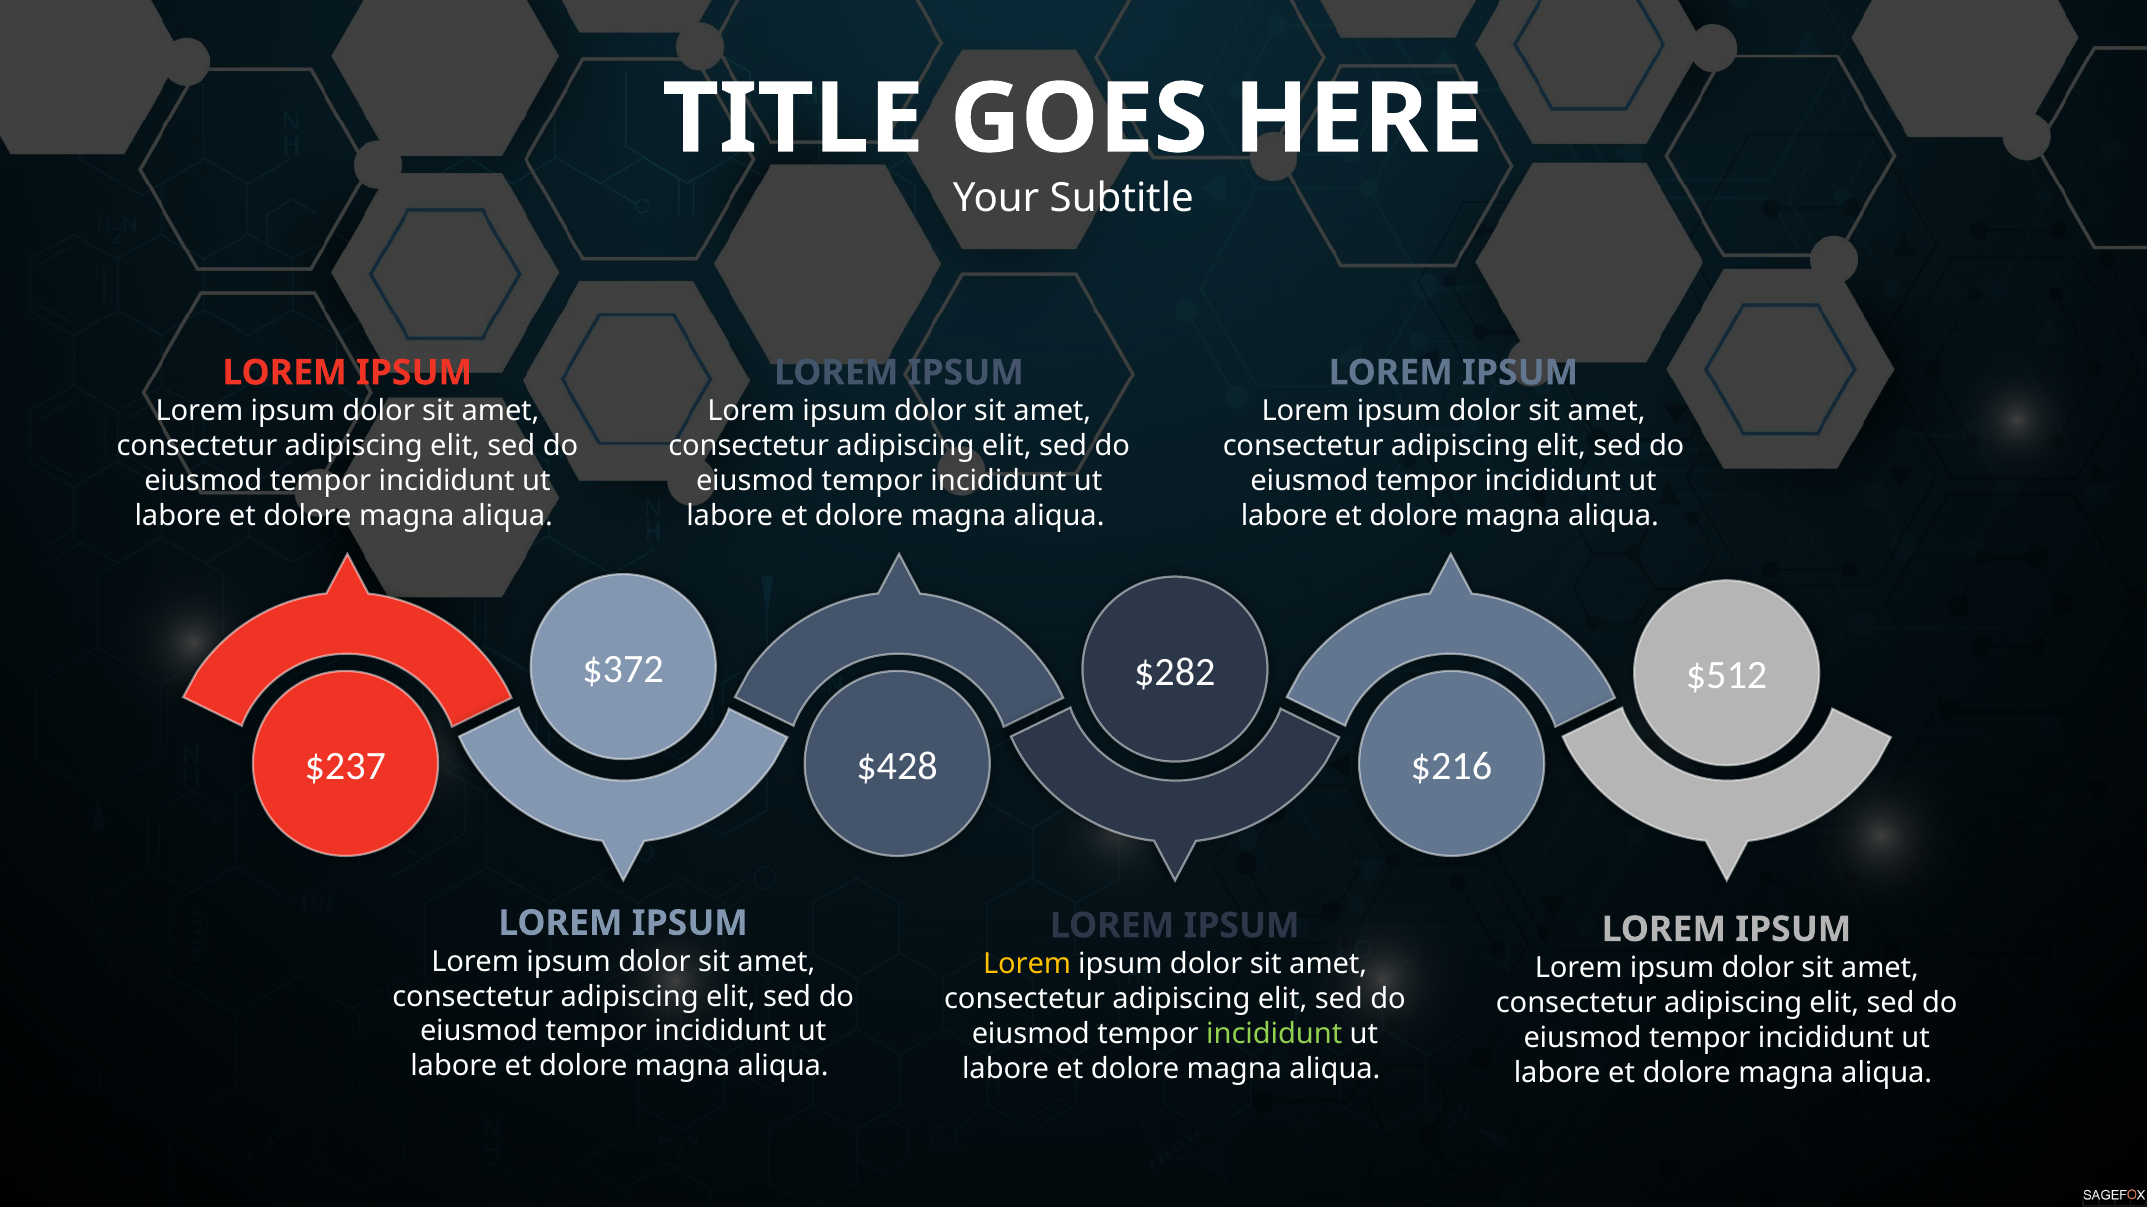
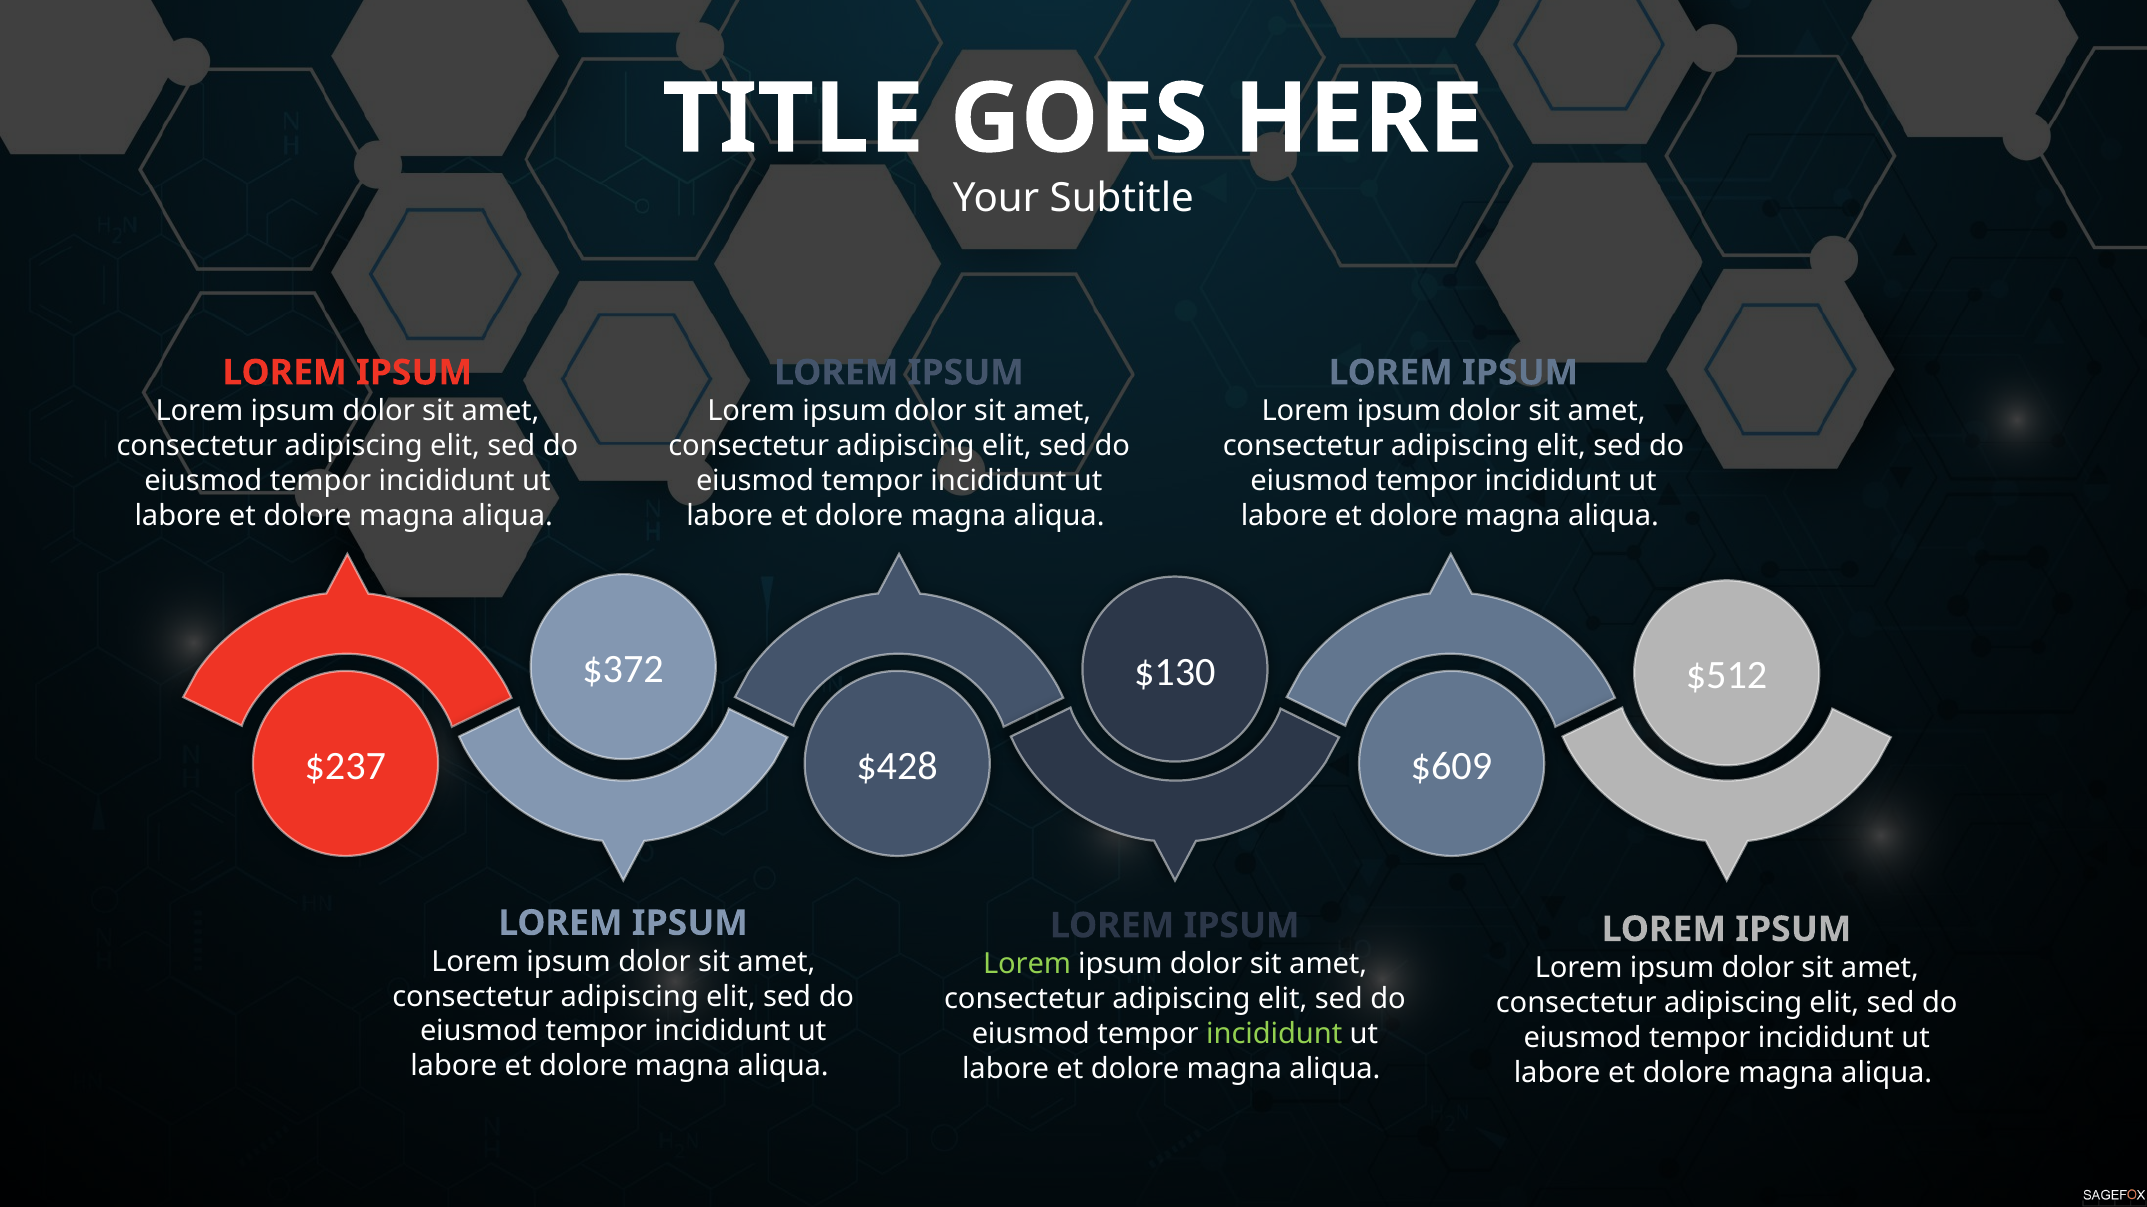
$282: $282 -> $130 (1175, 672)
$216: $216 -> $609 (1451, 767)
Lorem colour: yellow -> light green (1027, 965)
